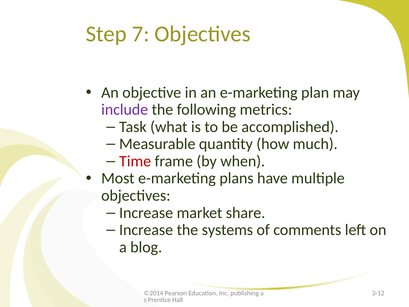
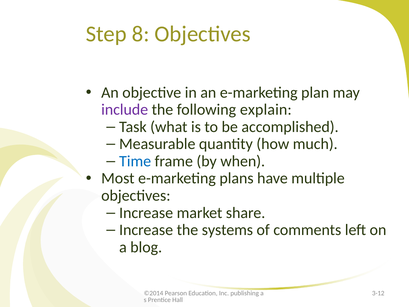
7: 7 -> 8 (141, 34)
metrics: metrics -> explain (266, 110)
Time colour: red -> blue (135, 161)
